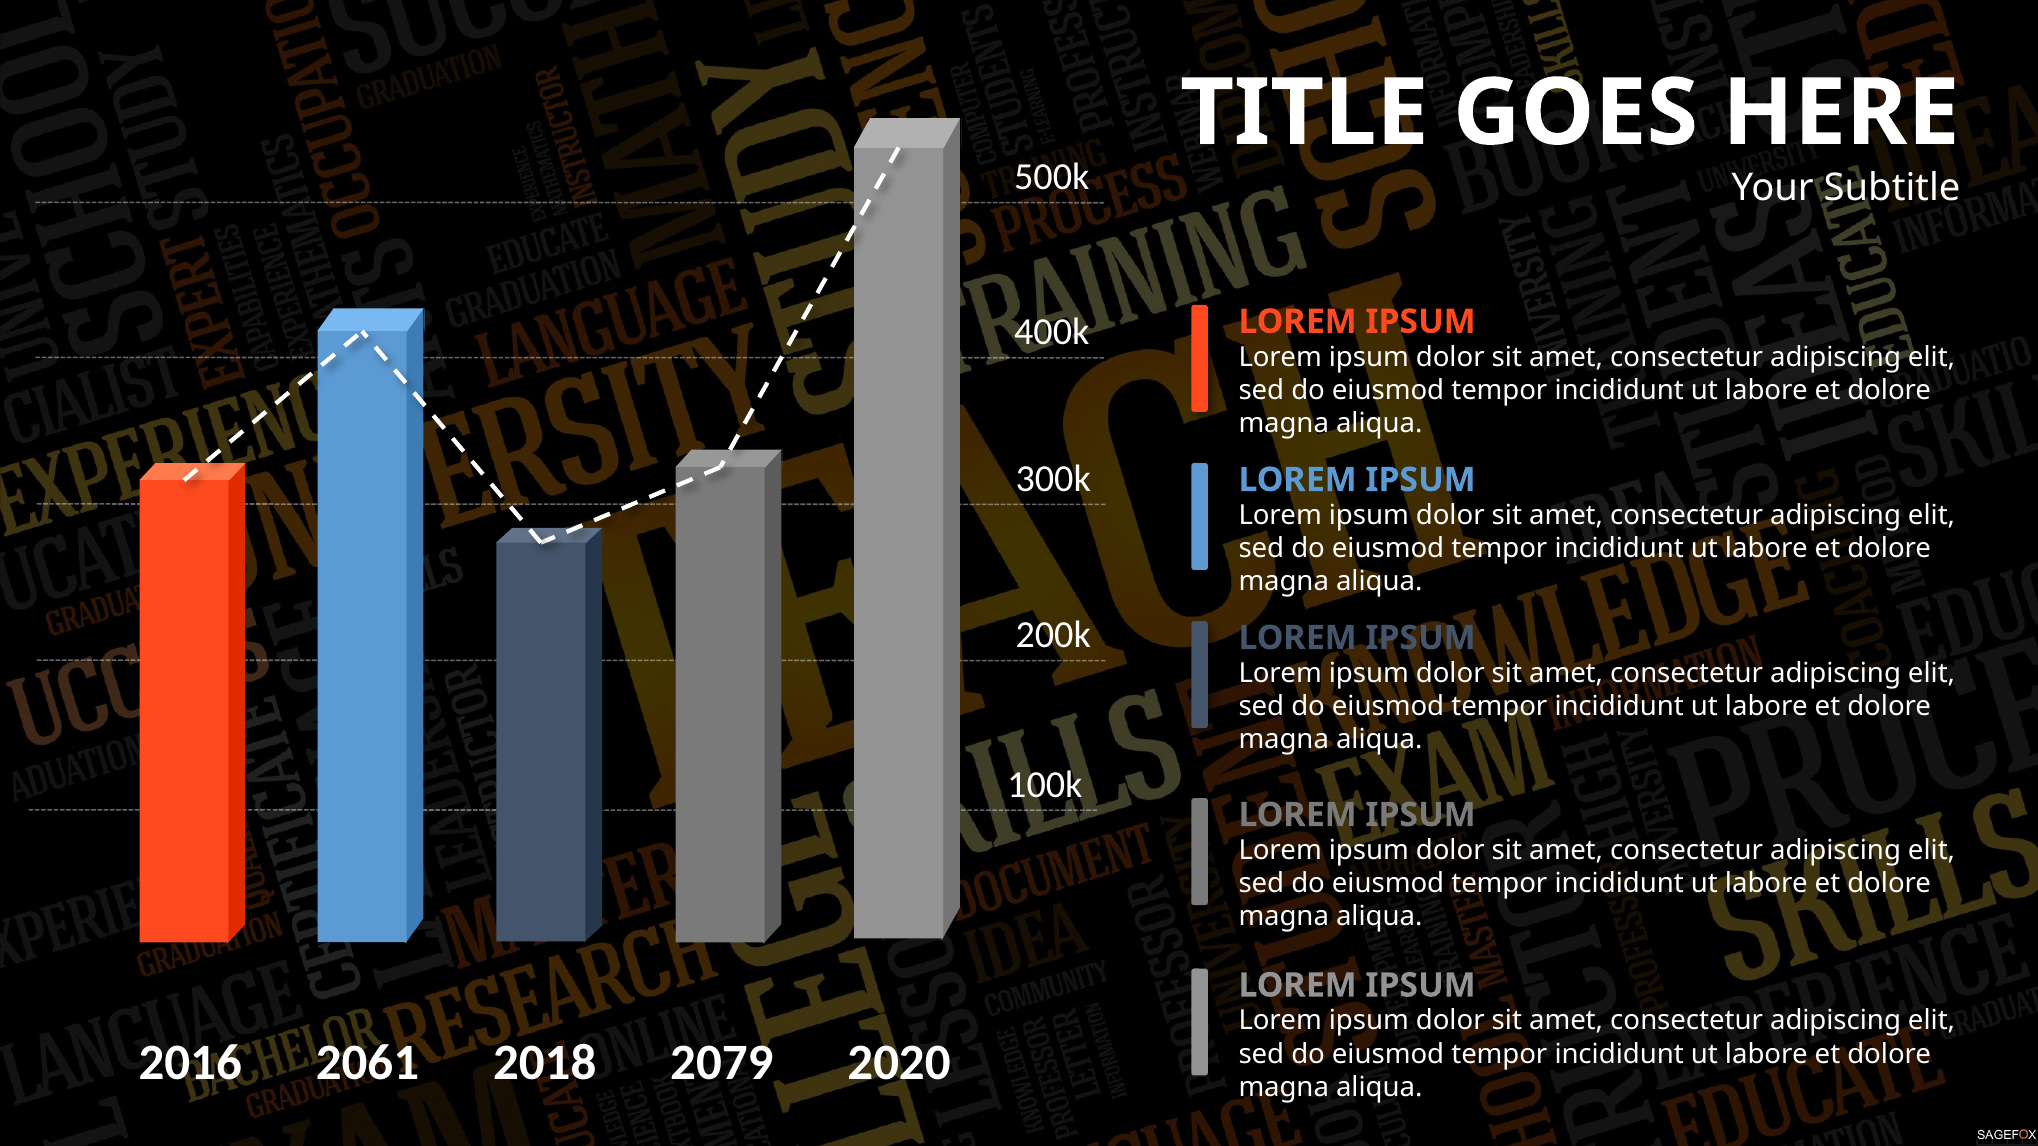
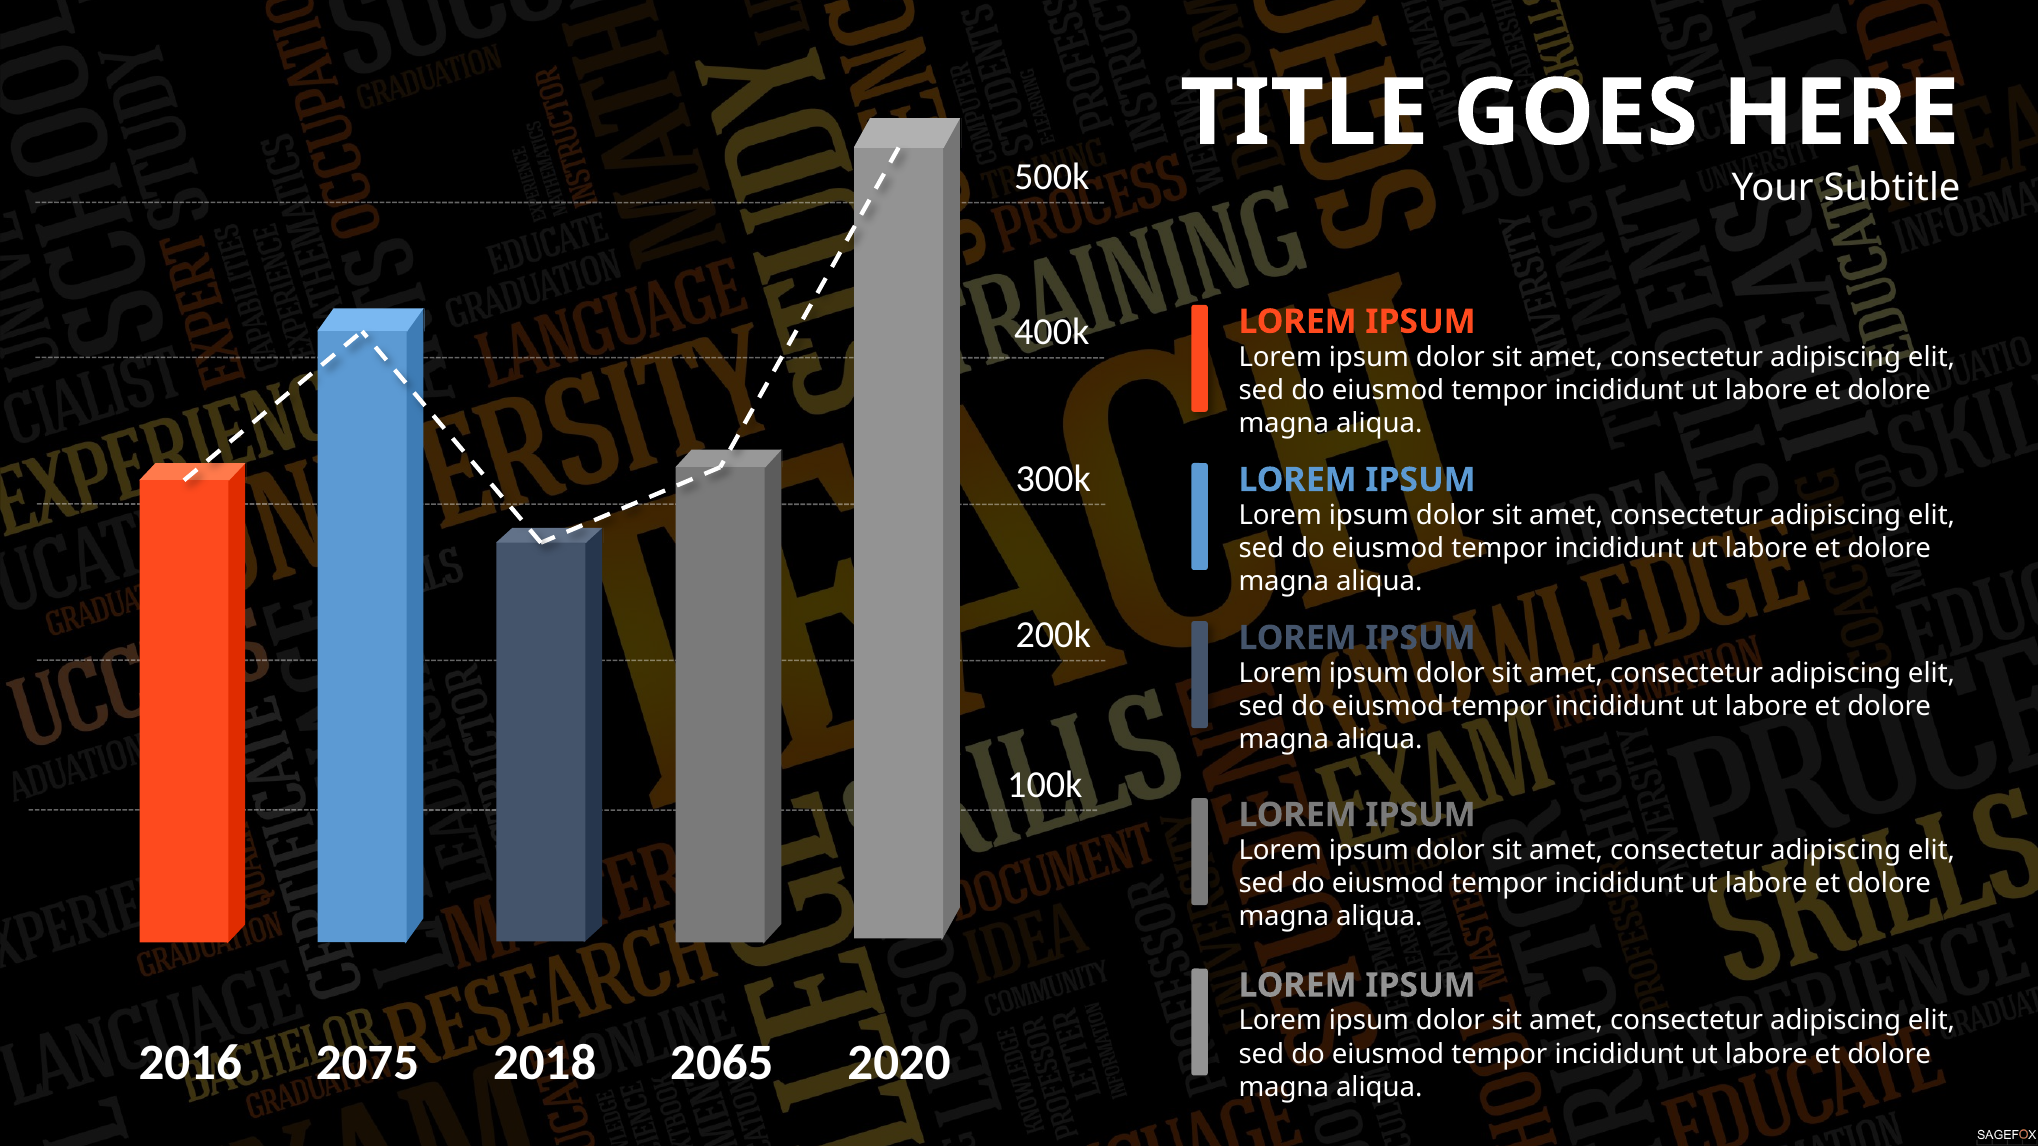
2061: 2061 -> 2075 (367, 1063)
2079: 2079 -> 2065 (722, 1063)
